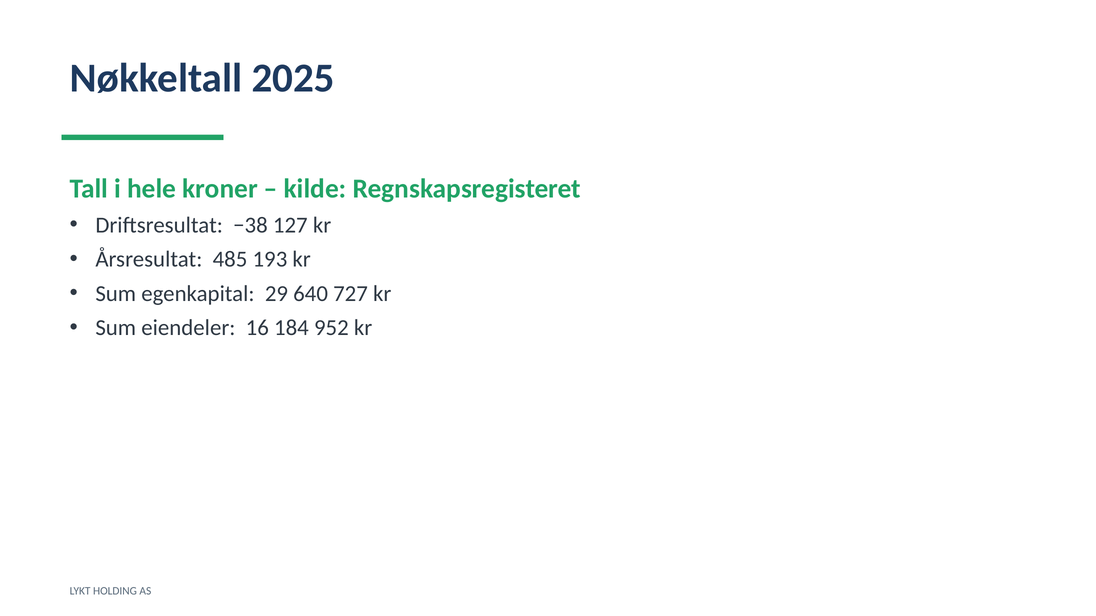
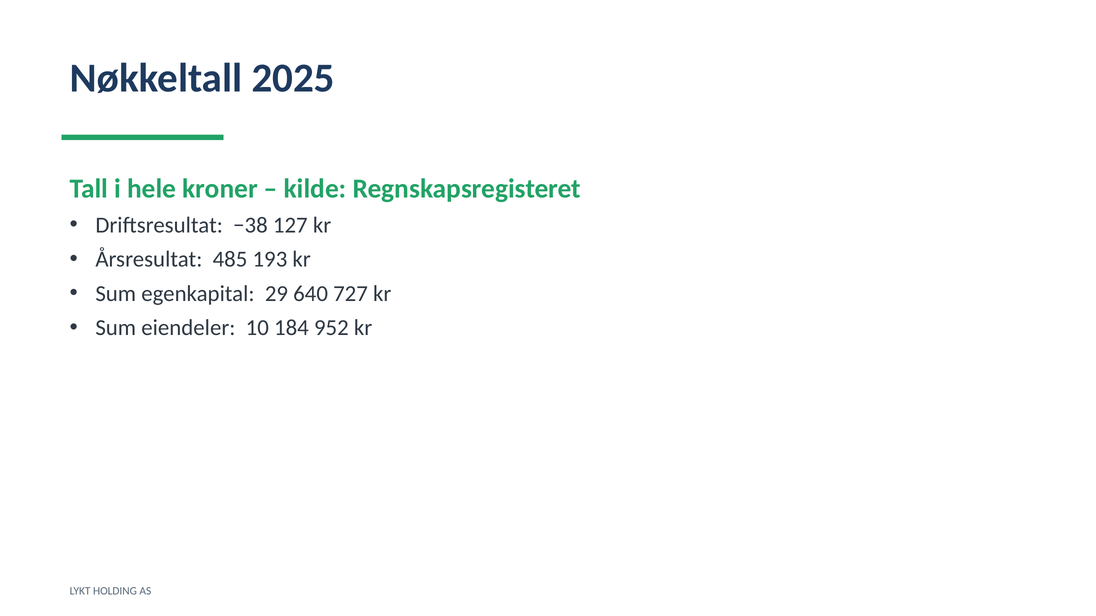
16: 16 -> 10 (257, 328)
